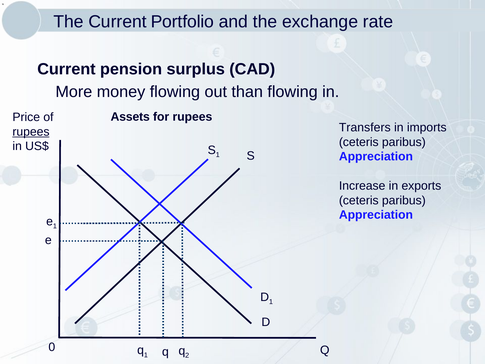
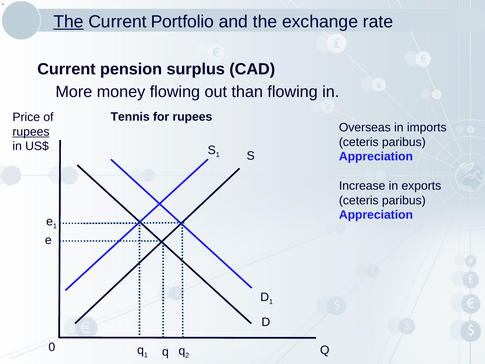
The underline: none -> present (68, 22)
Assets: Assets -> Tennis (130, 117)
Transfers: Transfers -> Overseas (365, 127)
